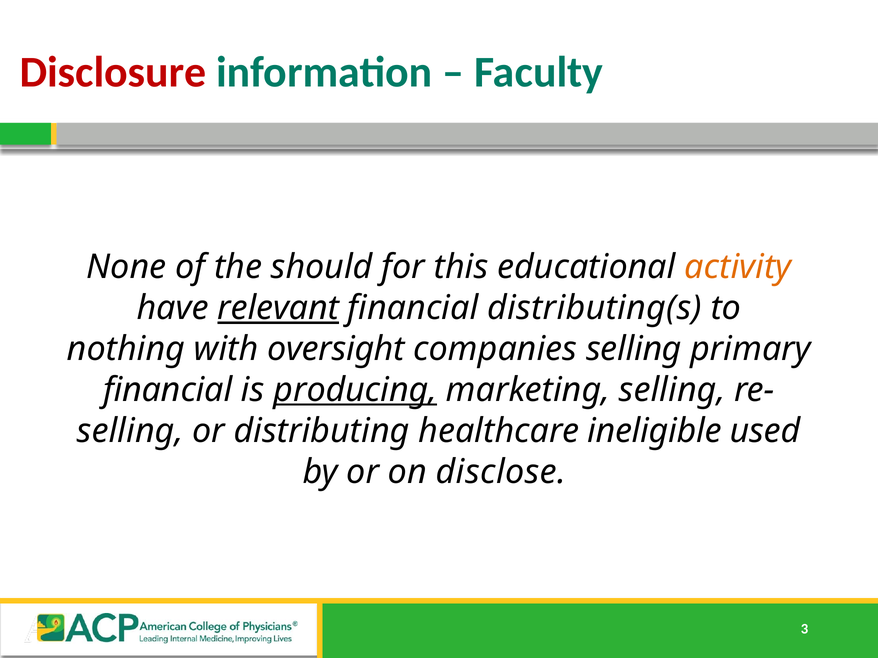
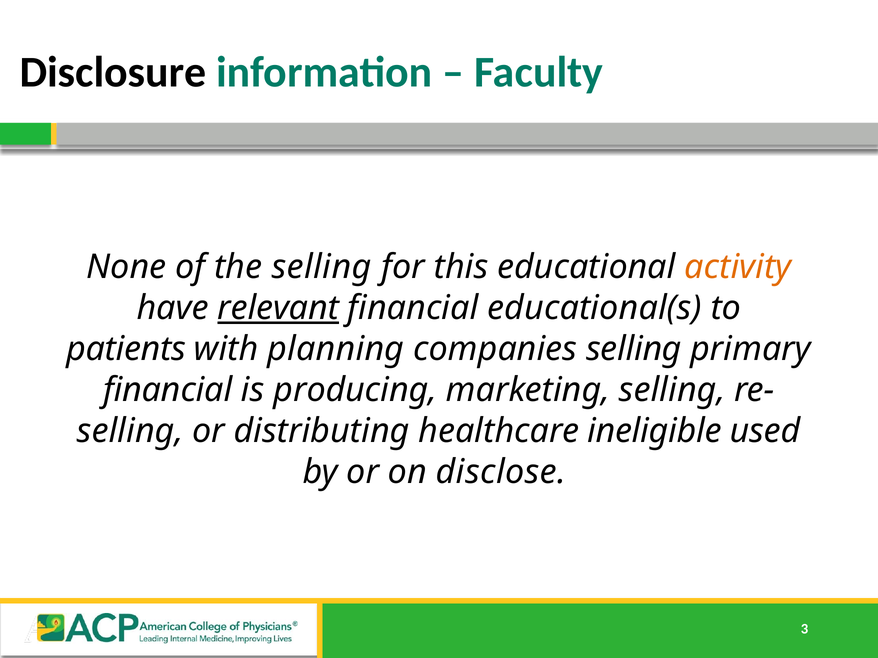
Disclosure colour: red -> black (113, 73)
the should: should -> selling (322, 267)
distributing(s: distributing(s -> educational(s (594, 308)
nothing: nothing -> patients (126, 349)
oversight: oversight -> planning (336, 349)
producing underline: present -> none (355, 390)
